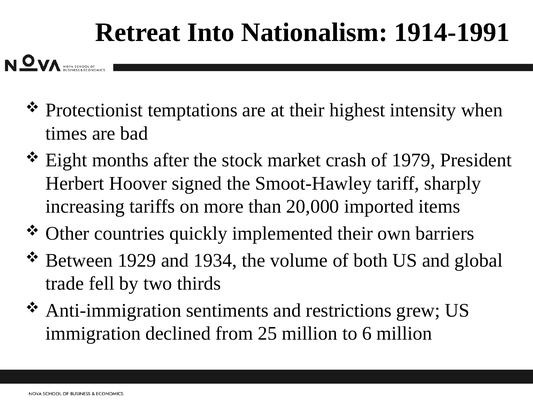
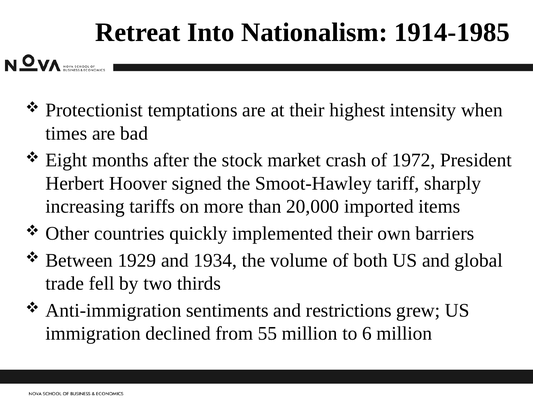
1914-1991: 1914-1991 -> 1914-1985 (452, 32)
1979: 1979 -> 1972 (414, 160)
25: 25 -> 55 (267, 333)
